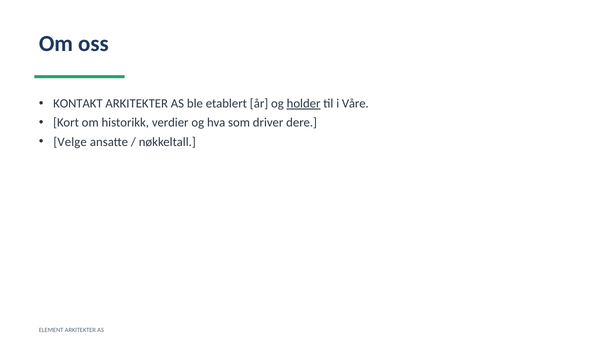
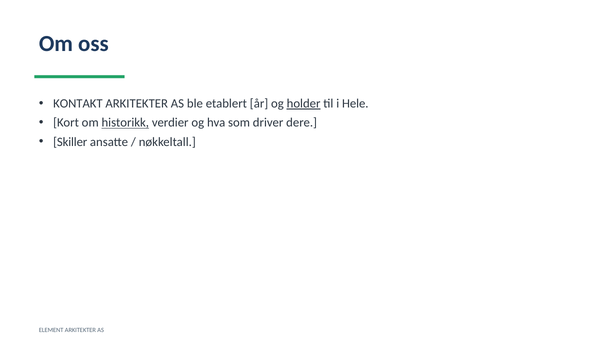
Våre: Våre -> Hele (355, 103)
historikk underline: none -> present (125, 123)
Velge: Velge -> Skiller (70, 142)
